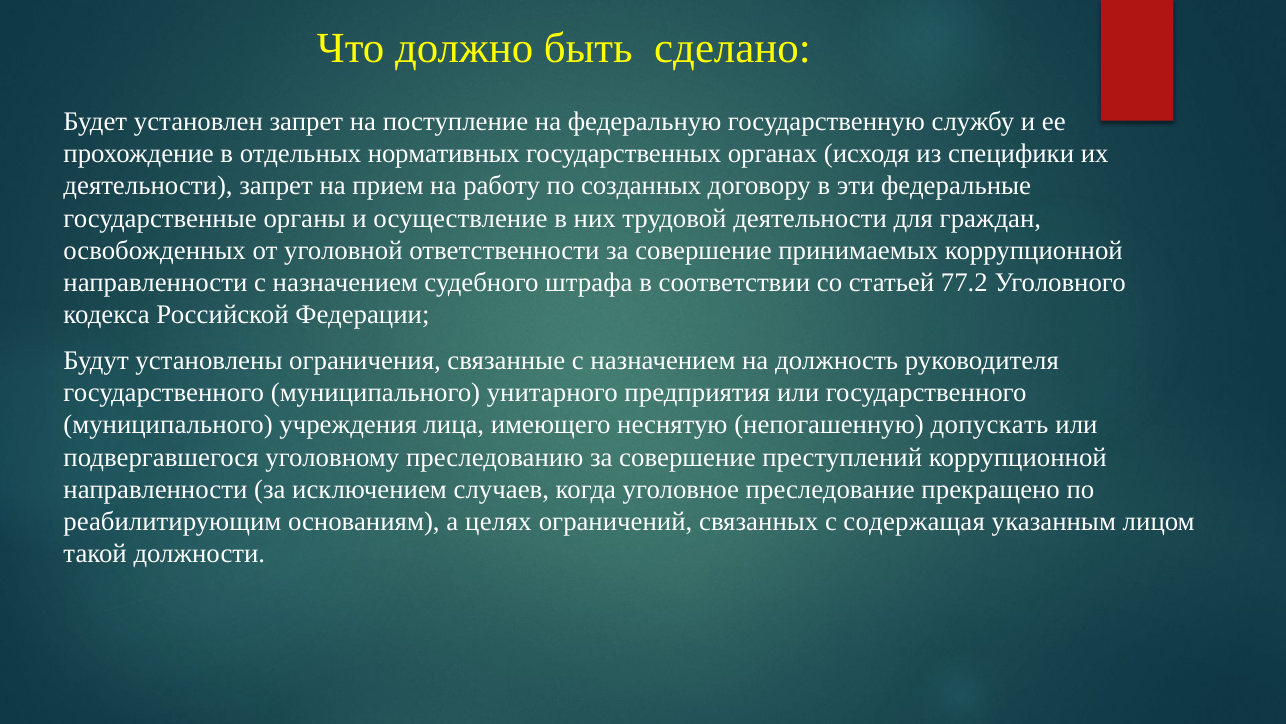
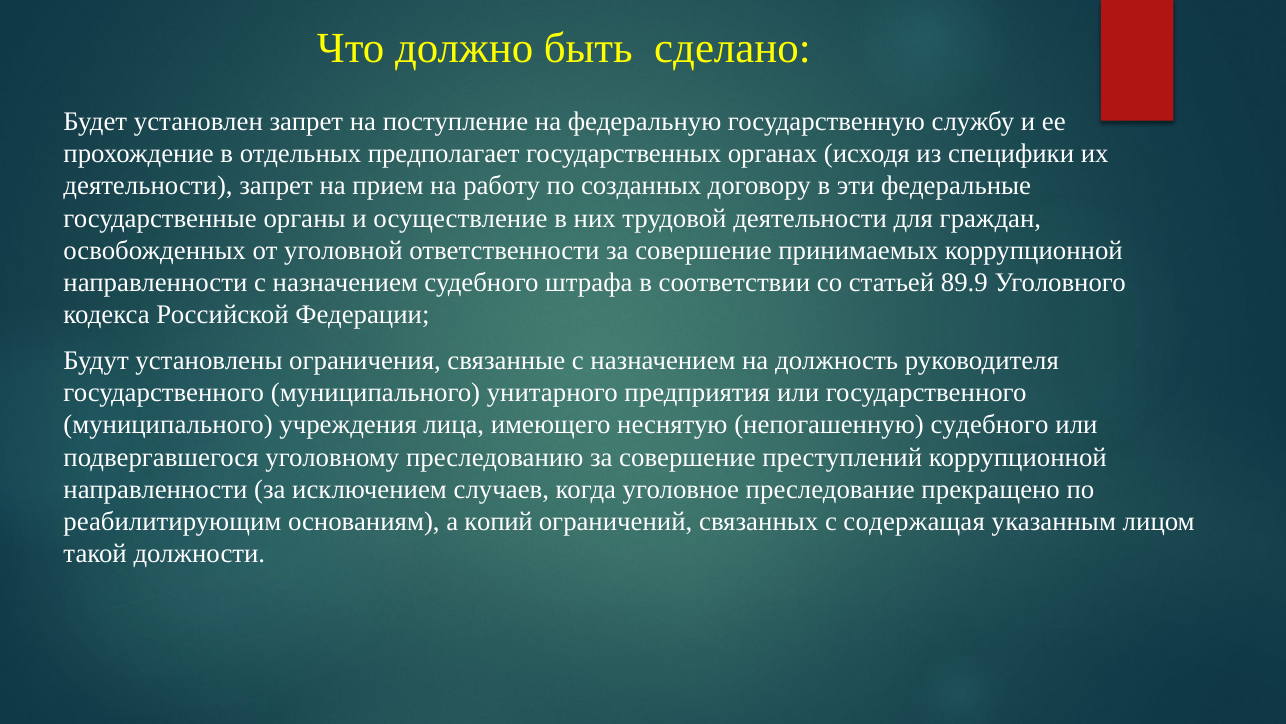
нормативных: нормативных -> предполагает (444, 154)
77.2: 77.2 -> 89.9 (964, 283)
непогашенную допускать: допускать -> судебного (990, 425)
целях: целях -> копий (499, 521)
